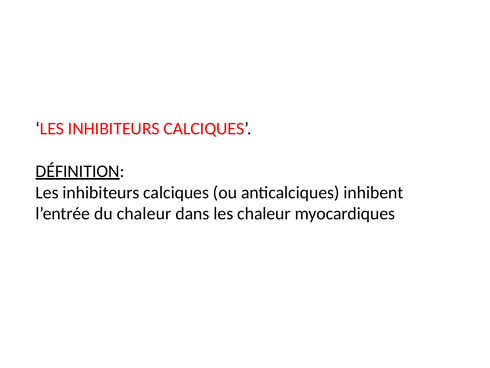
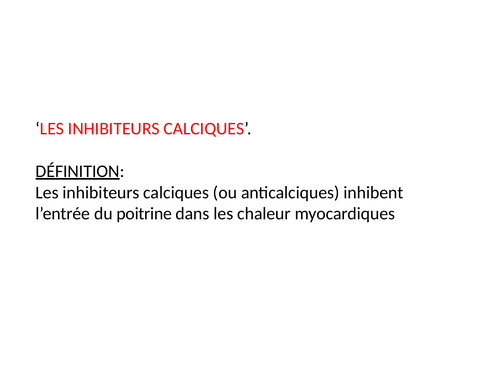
du chaleur: chaleur -> poitrine (144, 214)
